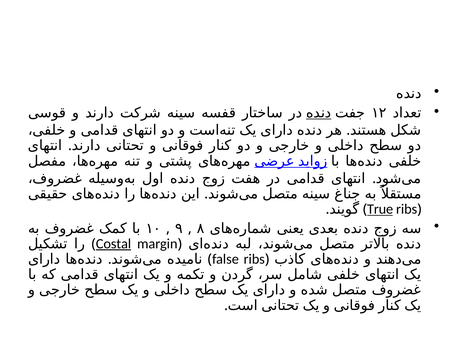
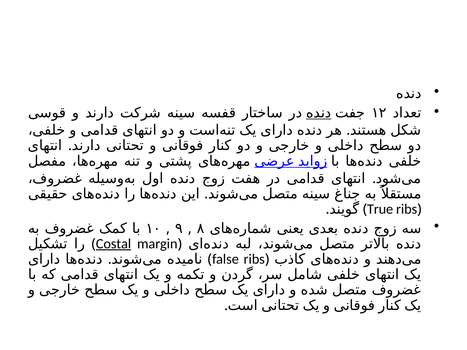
True underline: present -> none (380, 209)
